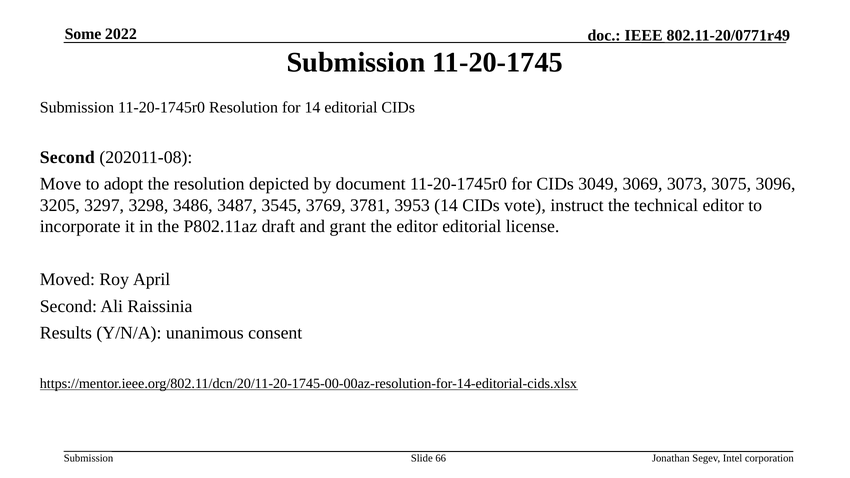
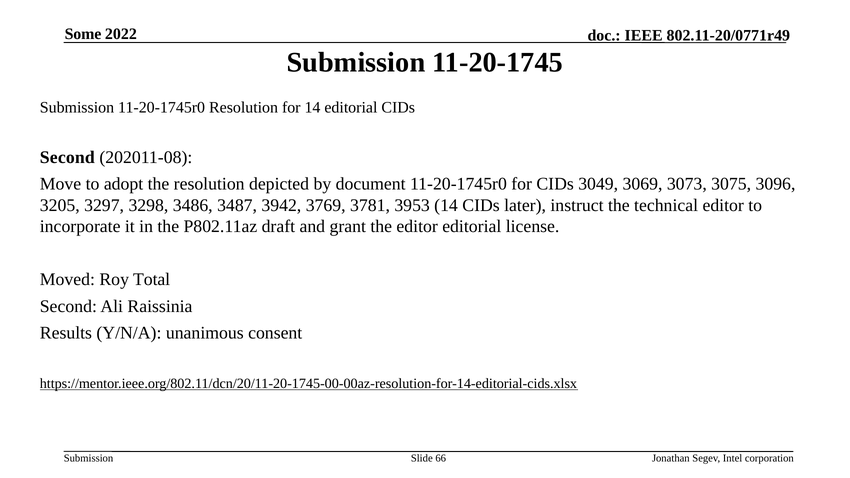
3545: 3545 -> 3942 (281, 205)
vote: vote -> later (525, 205)
April: April -> Total (152, 280)
